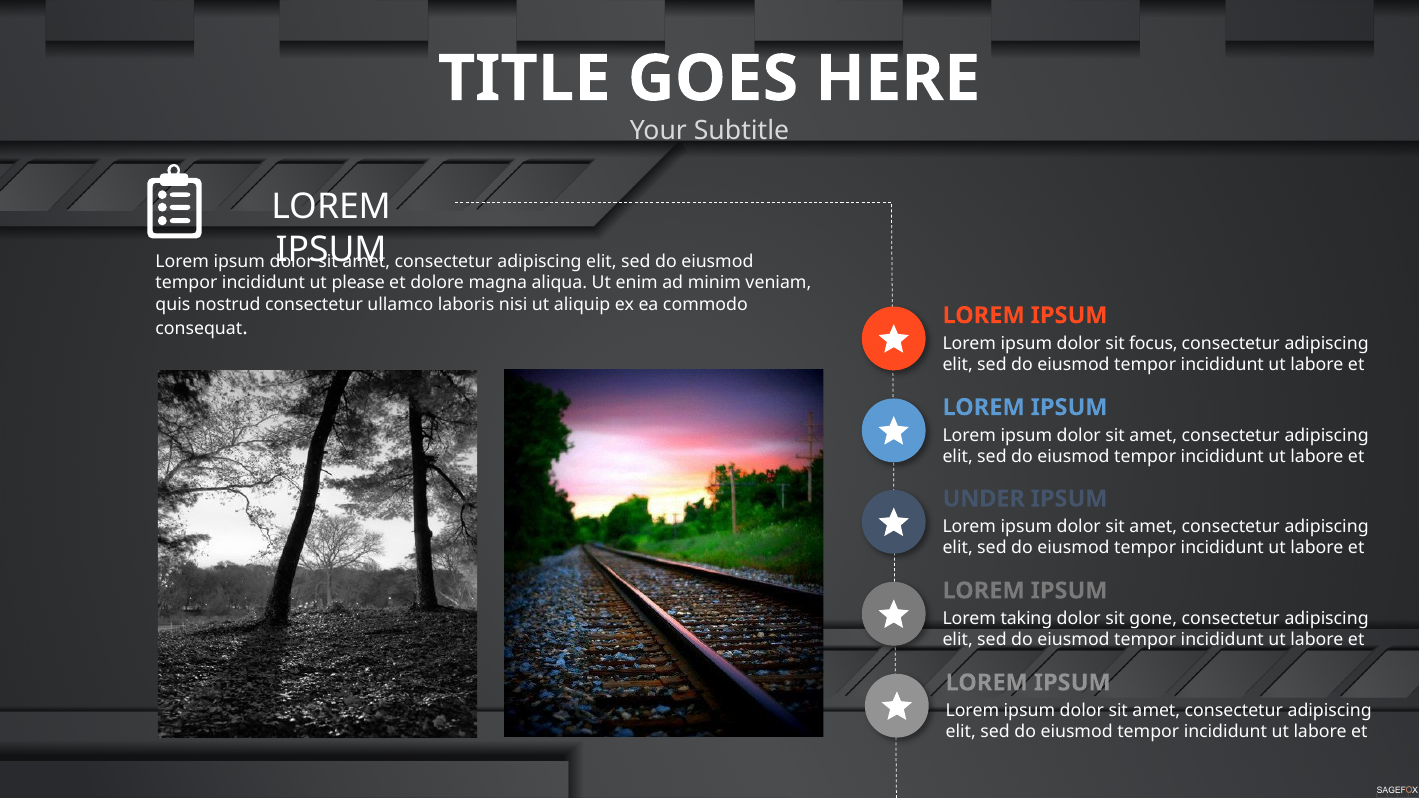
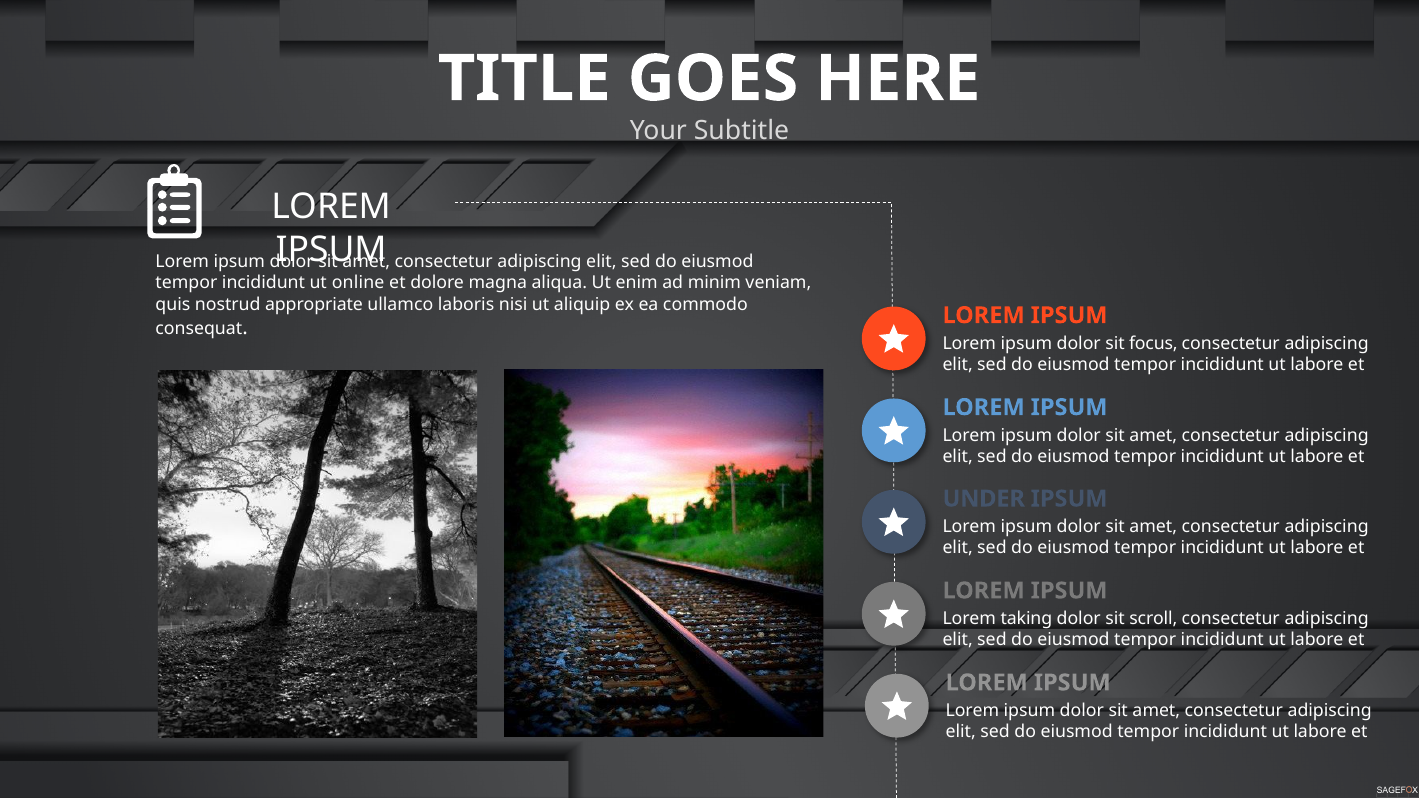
please: please -> online (358, 283)
nostrud consectetur: consectetur -> appropriate (314, 304)
gone: gone -> scroll (1153, 619)
